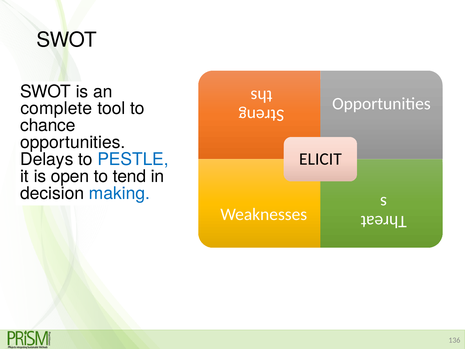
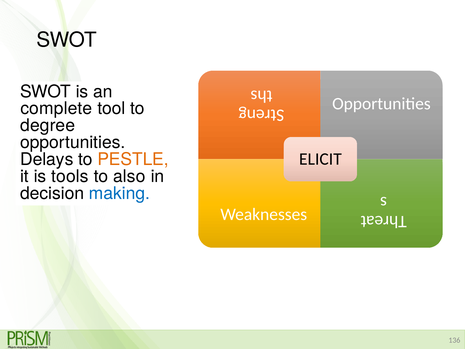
chance: chance -> degree (48, 125)
PESTLE colour: blue -> orange (133, 159)
open: open -> tools (70, 176)
tend: tend -> also (129, 176)
